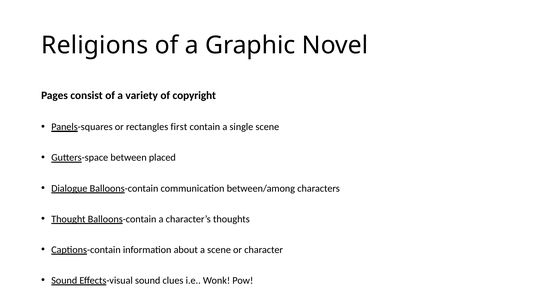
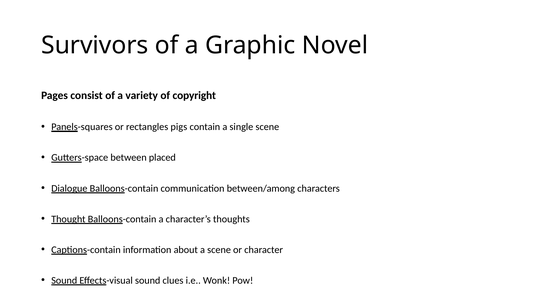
Religions: Religions -> Survivors (95, 45)
first: first -> pigs (179, 127)
